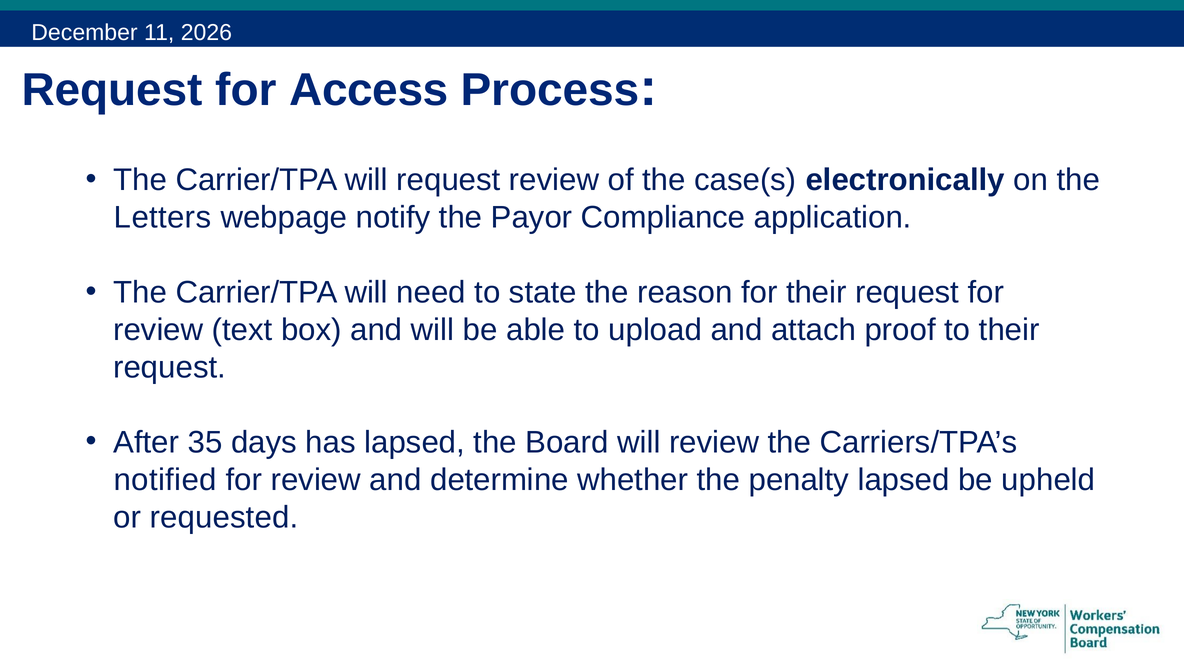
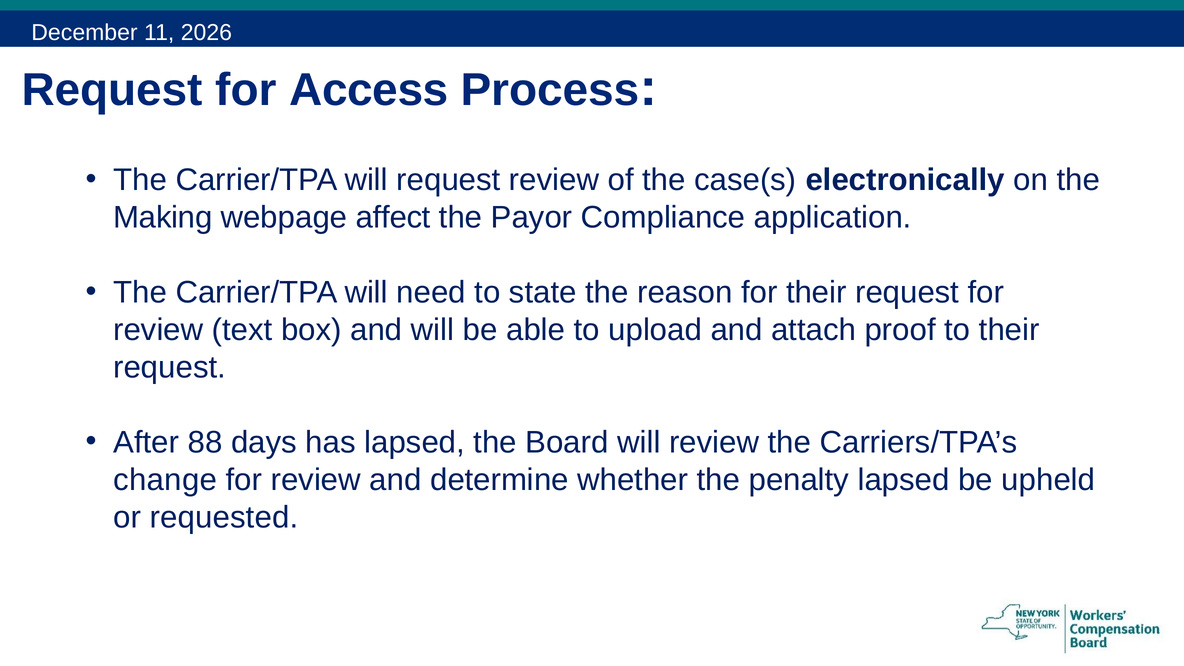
Letters: Letters -> Making (163, 218)
notify: notify -> affect (393, 218)
35: 35 -> 88 (205, 442)
notified: notified -> change (165, 480)
